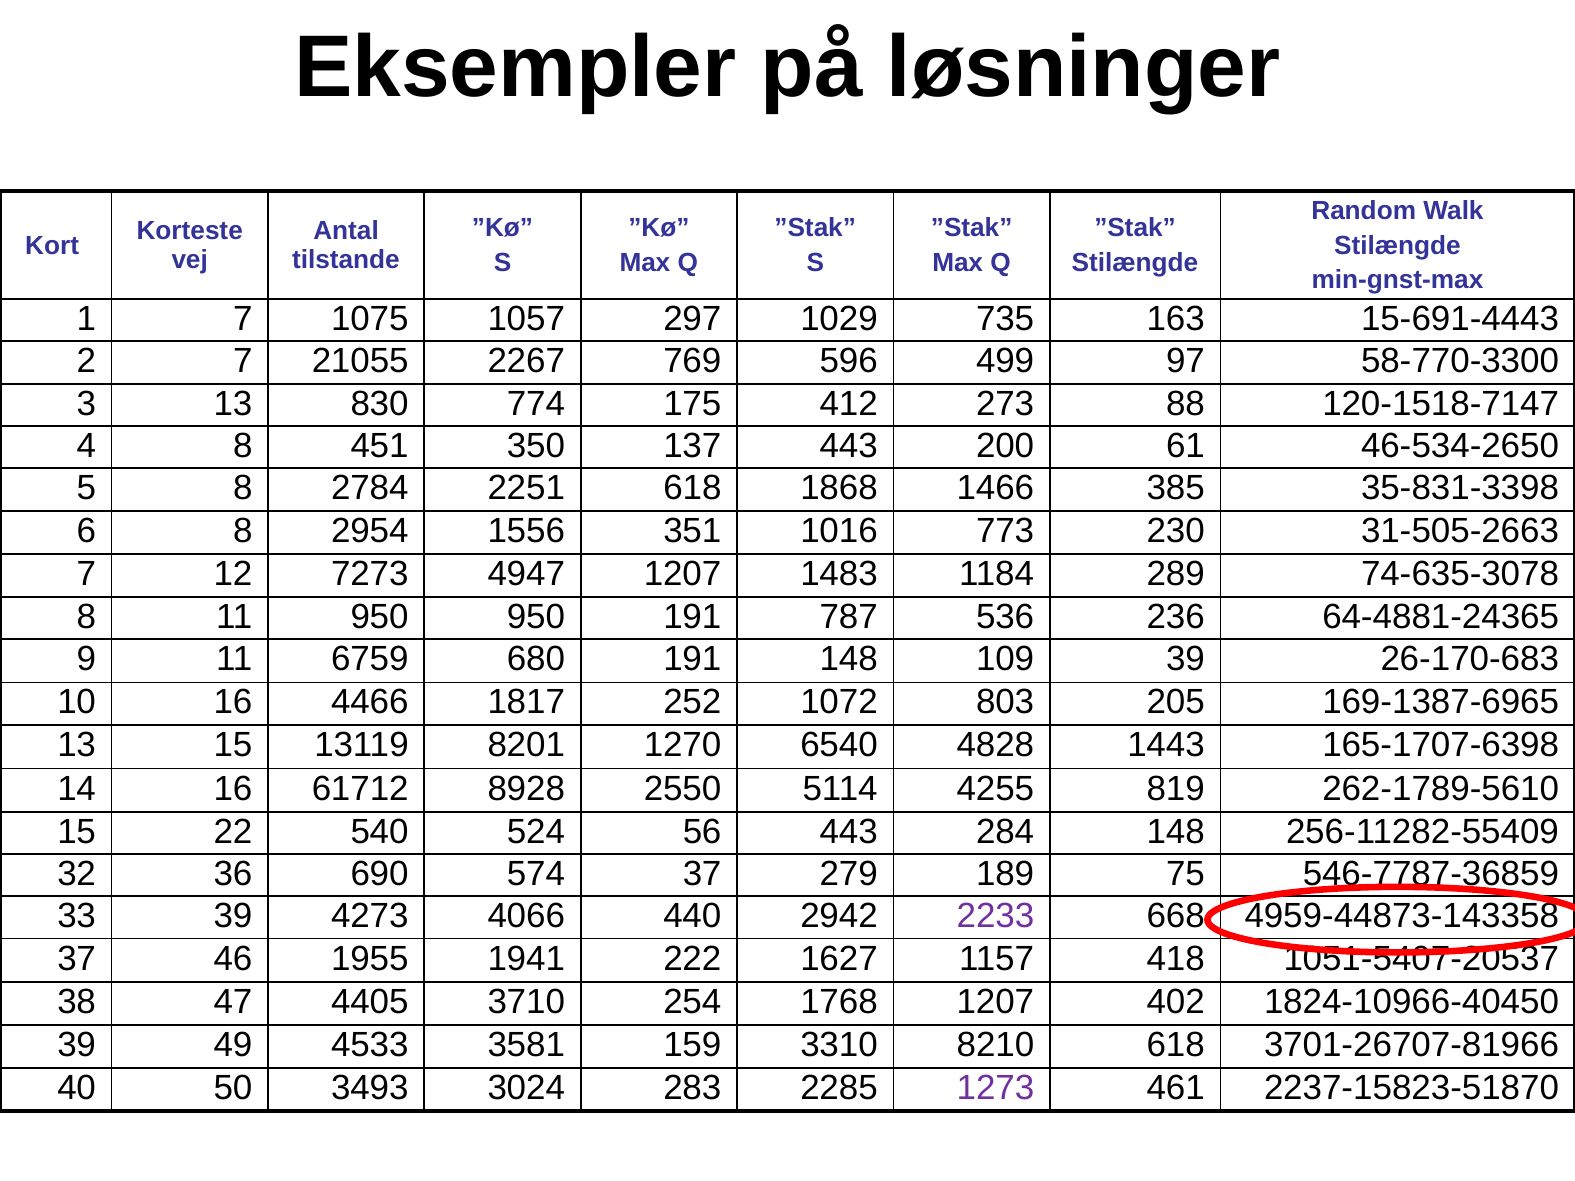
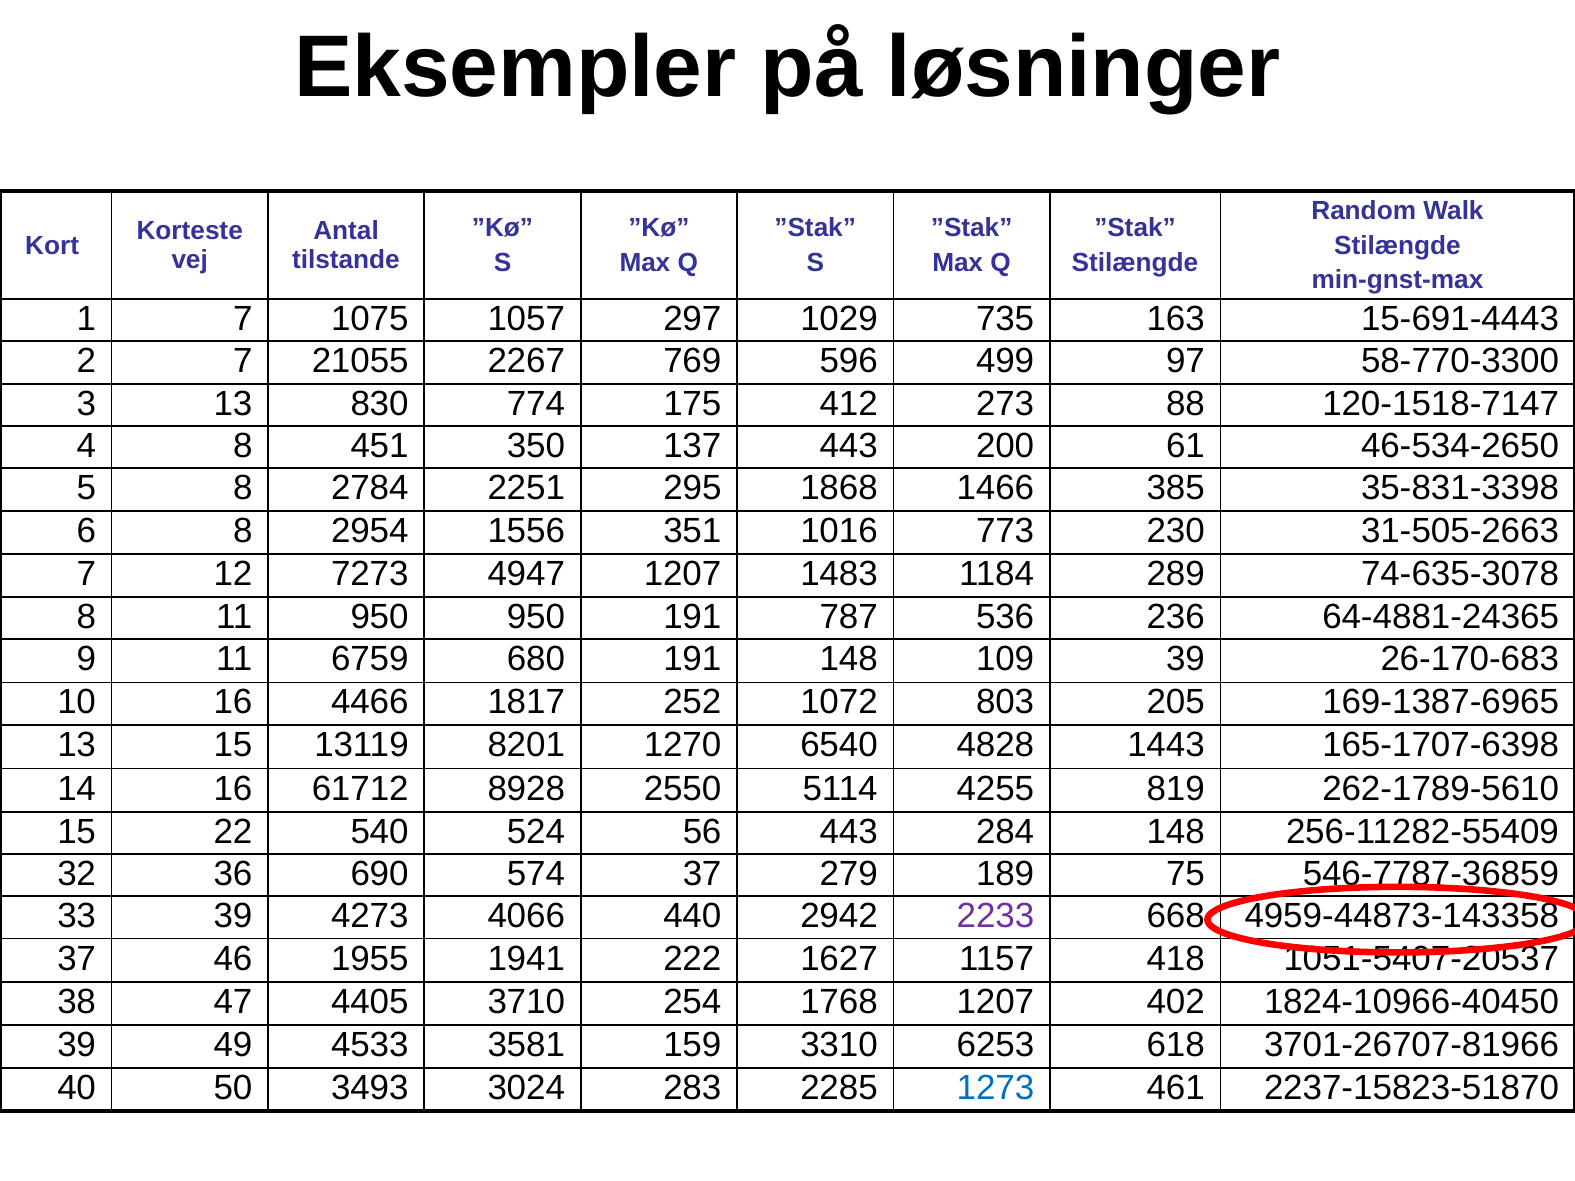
2251 618: 618 -> 295 (692, 488)
8210: 8210 -> 6253 (995, 1045)
1273 colour: purple -> blue (995, 1088)
